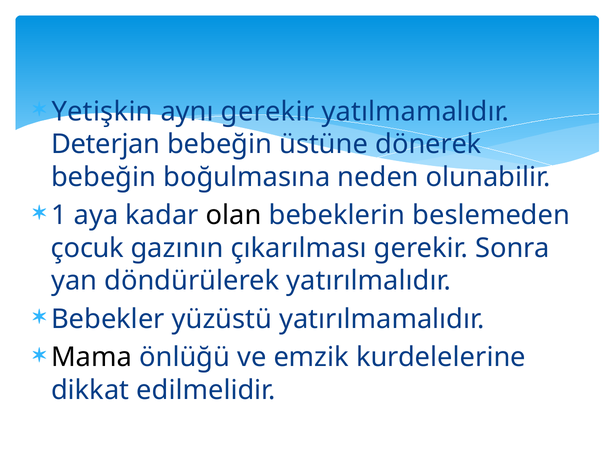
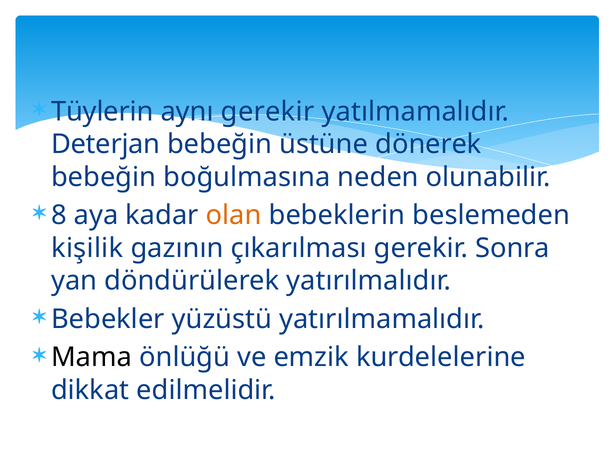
Yetişkin: Yetişkin -> Tüylerin (102, 111)
1: 1 -> 8 (59, 215)
olan colour: black -> orange (234, 215)
çocuk: çocuk -> kişilik (87, 248)
